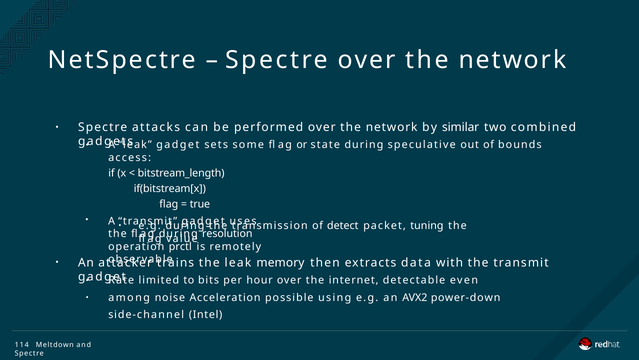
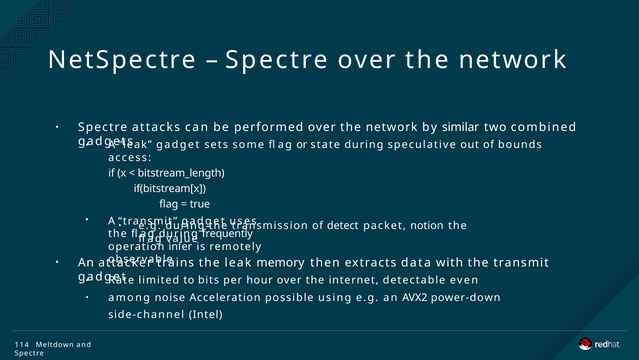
tuning: tuning -> notion (427, 226)
resolution: resolution -> frequently (227, 234)
prctl: prctl -> infer (180, 247)
